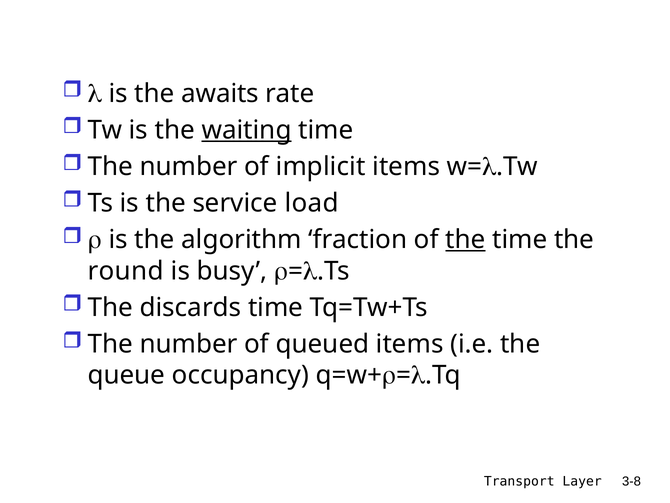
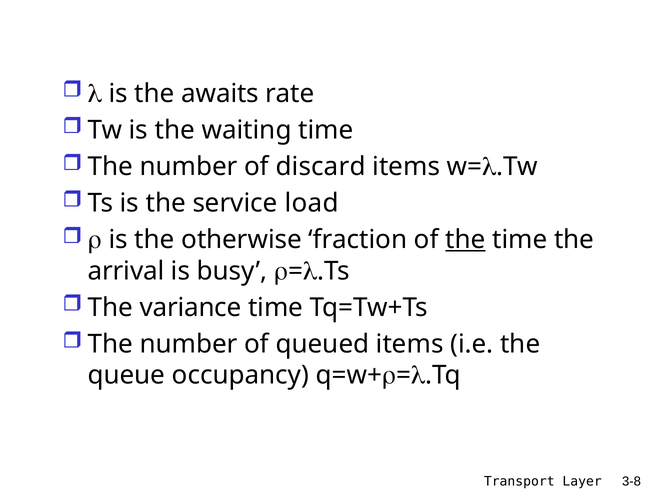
waiting underline: present -> none (247, 130)
implicit: implicit -> discard (321, 166)
algorithm: algorithm -> otherwise (242, 239)
round: round -> arrival (126, 271)
discards: discards -> variance (191, 307)
